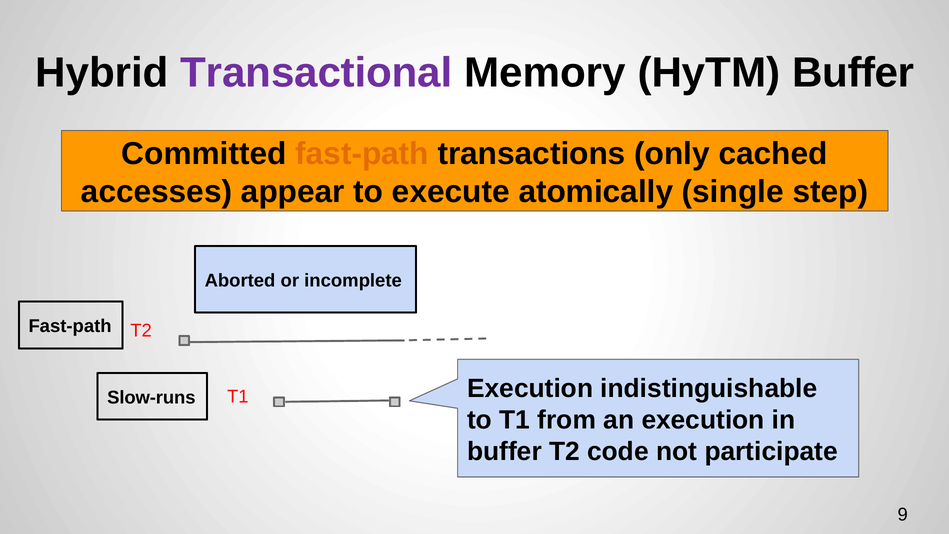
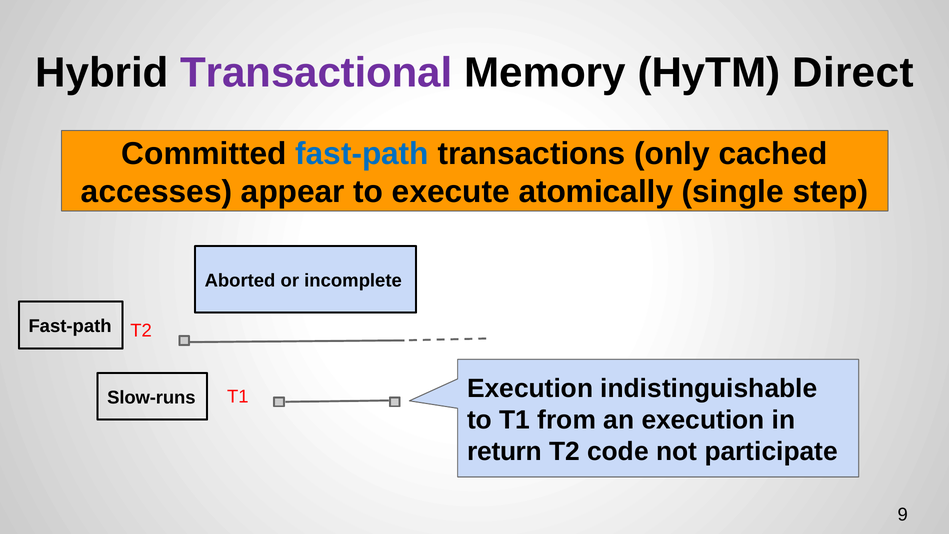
HyTM Buffer: Buffer -> Direct (853, 73)
fast-path colour: orange -> blue (362, 154)
buffer: buffer -> return (505, 451)
